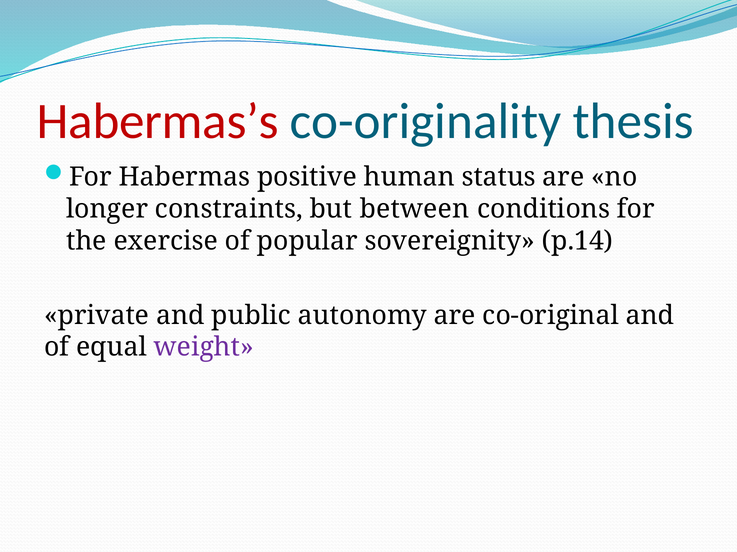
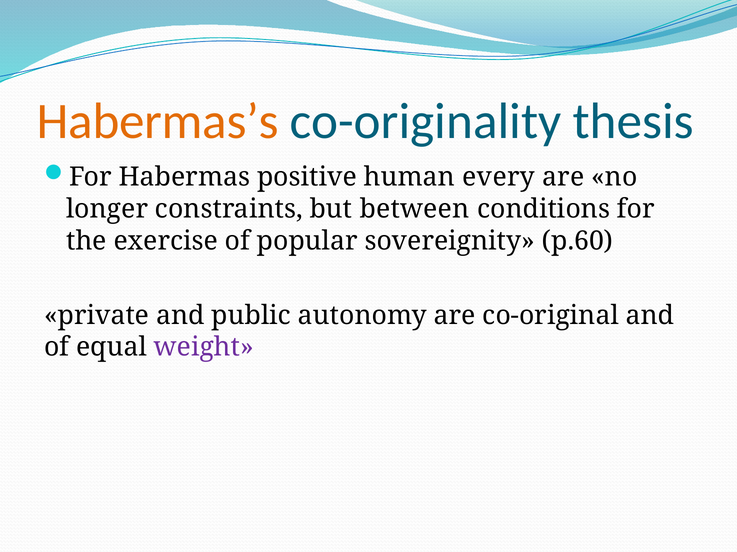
Habermas’s colour: red -> orange (158, 122)
status: status -> every (499, 177)
p.14: p.14 -> p.60 (578, 241)
